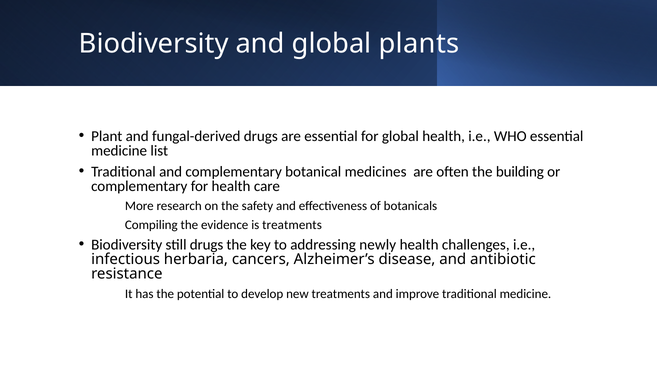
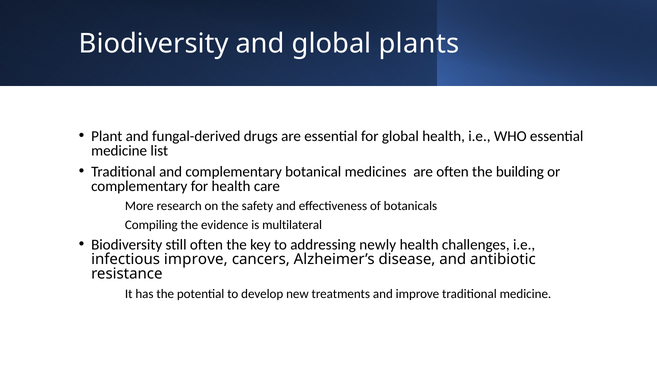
is treatments: treatments -> multilateral (292, 225)
still drugs: drugs -> often (206, 244)
infectious herbaria: herbaria -> improve (196, 259)
